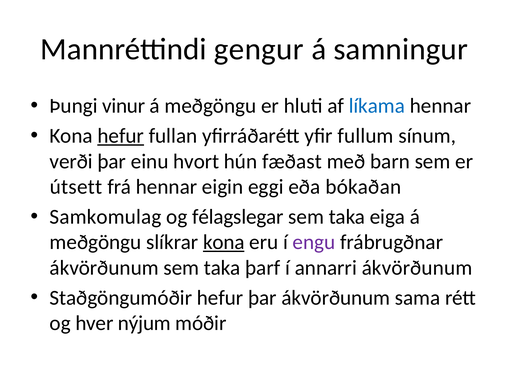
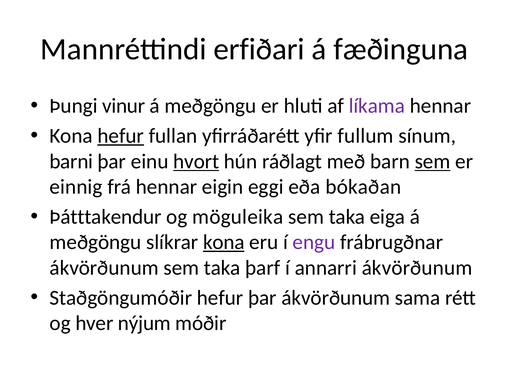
gengur: gengur -> erfiðari (259, 49)
samningur: samningur -> fæðinguna (401, 49)
líkama colour: blue -> purple (377, 106)
verði: verði -> barni (71, 161)
hvort underline: none -> present (196, 161)
fæðast: fæðast -> ráðlagt (292, 161)
sem underline: none -> present (433, 161)
útsett: útsett -> einnig (76, 187)
Samkomulag: Samkomulag -> Þátttakendur (106, 217)
félagslegar: félagslegar -> möguleika (238, 217)
